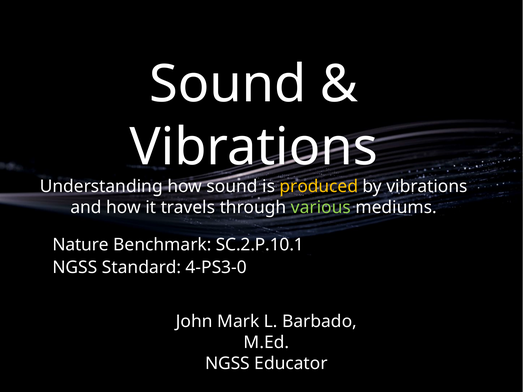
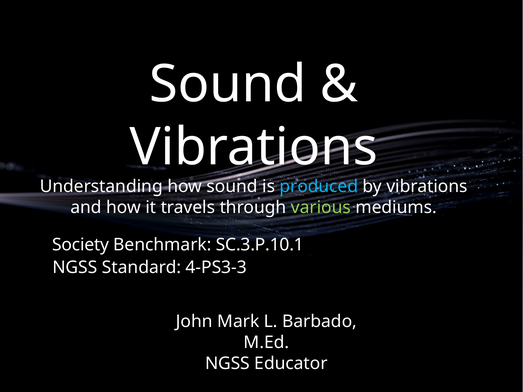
produced colour: yellow -> light blue (319, 187)
Nature: Nature -> Society (81, 245)
SC.2.P.10.1: SC.2.P.10.1 -> SC.3.P.10.1 (260, 245)
4-PS3-0: 4-PS3-0 -> 4-PS3-3 (216, 268)
